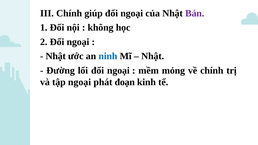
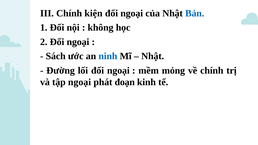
giúp: giúp -> kiện (93, 13)
Bản colour: purple -> blue (195, 13)
Nhật: Nhật -> Sách (56, 56)
